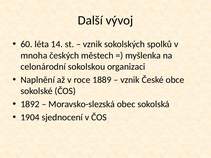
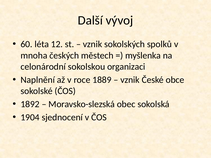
14: 14 -> 12 (57, 44)
